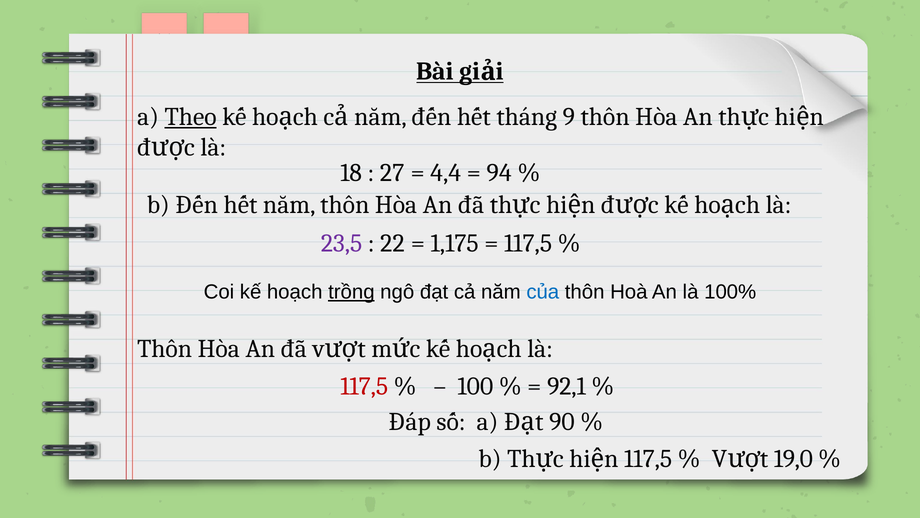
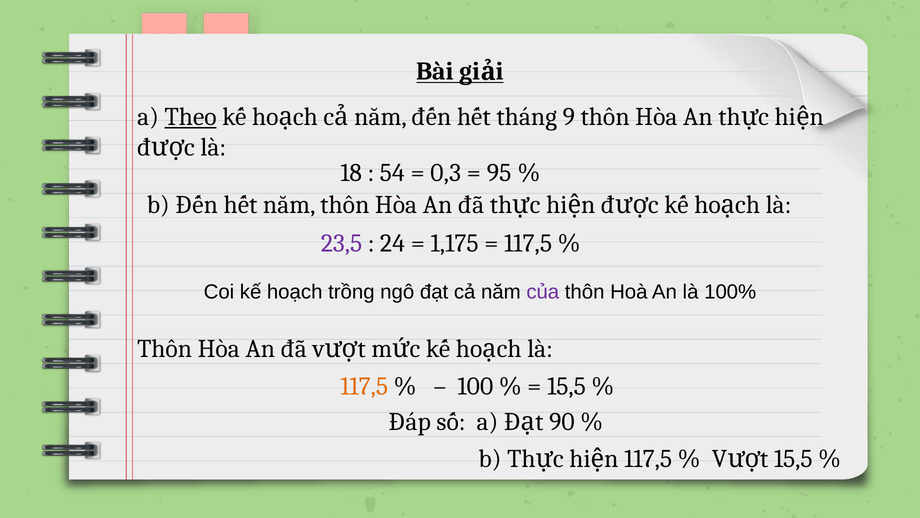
27: 27 -> 54 (392, 173)
4,4: 4,4 -> 0,3 (446, 173)
94: 94 -> 95 (499, 173)
22: 22 -> 24 (392, 243)
trồng underline: present -> none (351, 292)
của colour: blue -> purple (543, 292)
117,5 colour: red -> orange (364, 386)
92,1: 92,1 -> 15,5 (566, 386)
19,0: 19,0 -> 15,5 (793, 458)
